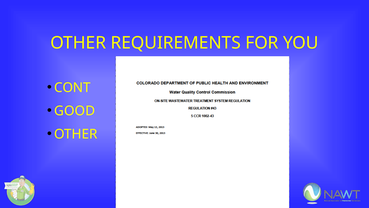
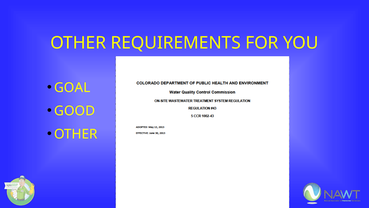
CONT: CONT -> GOAL (72, 87)
